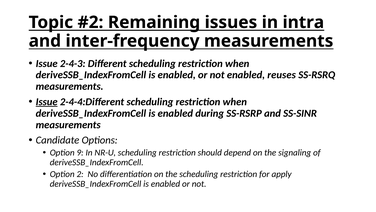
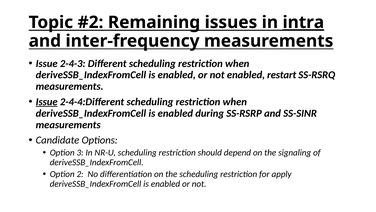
intra underline: none -> present (303, 22)
reuses: reuses -> restart (282, 75)
9: 9 -> 3 (80, 152)
